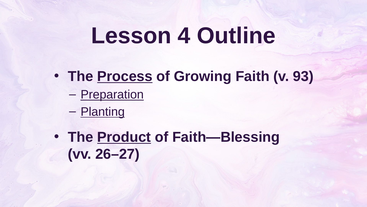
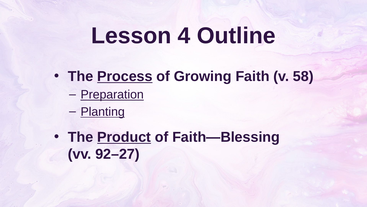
93: 93 -> 58 (303, 76)
26–27: 26–27 -> 92–27 (117, 154)
